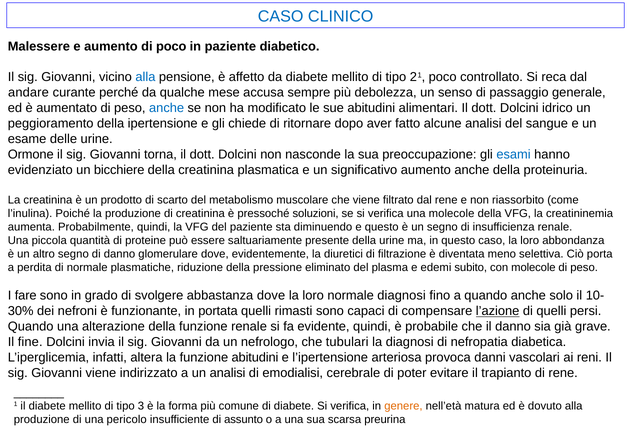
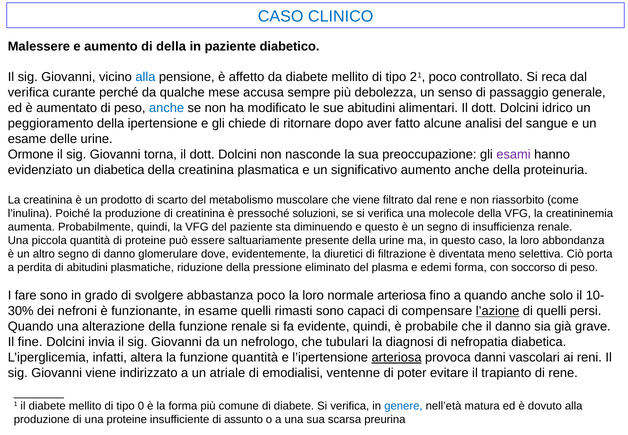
di poco: poco -> della (171, 46)
andare: andare -> verifica (28, 93)
esami colour: blue -> purple (514, 154)
un bicchiere: bicchiere -> diabetica (119, 170)
di normale: normale -> abitudini (87, 267)
edemi subito: subito -> forma (471, 267)
con molecole: molecole -> soccorso (533, 267)
abbastanza dove: dove -> poco (271, 295)
normale diagnosi: diagnosi -> arteriosa (402, 295)
in portata: portata -> esame (218, 311)
funzione abitudini: abitudini -> quantità (255, 357)
arteriosa underline: none -> present (397, 357)
un analisi: analisi -> atriale (227, 373)
cerebrale: cerebrale -> ventenne (353, 373)
3: 3 -> 0 (141, 406)
genere colour: orange -> blue (403, 406)
una pericolo: pericolo -> proteine (127, 419)
